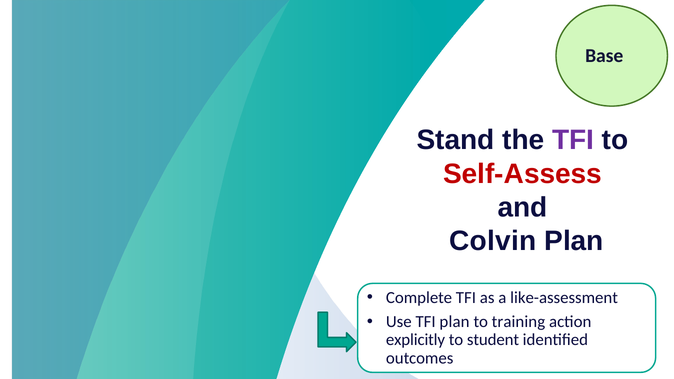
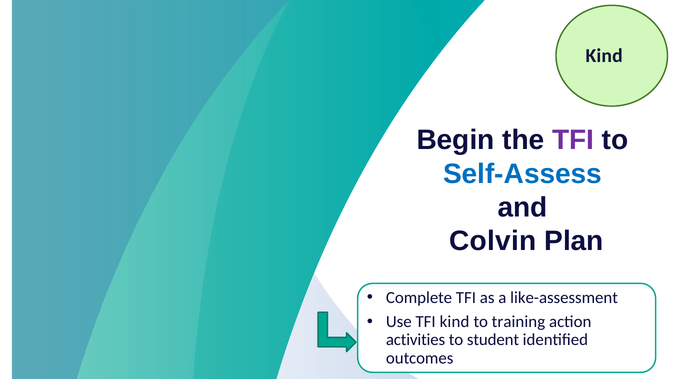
Base: Base -> Kind (604, 56)
Stand: Stand -> Begin (456, 140)
Self-Assess colour: red -> blue (523, 174)
TFI plan: plan -> kind (455, 322)
explicitly: explicitly -> activities (416, 340)
